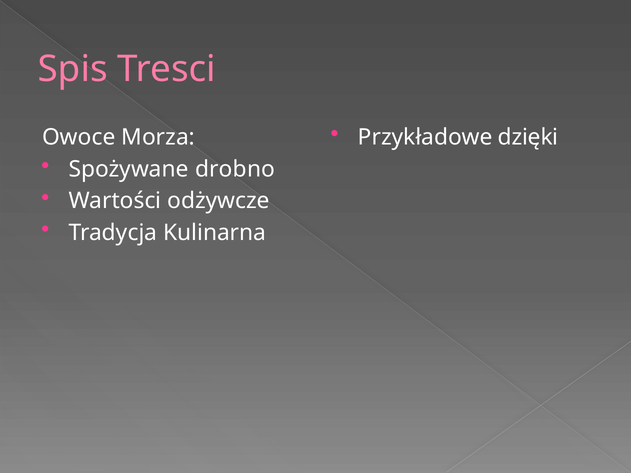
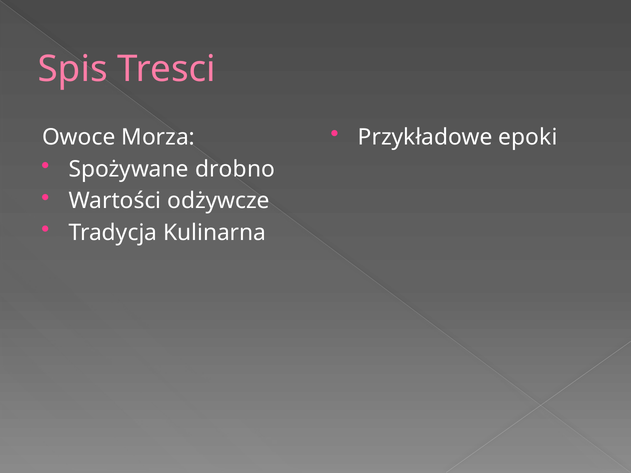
dzięki: dzięki -> epoki (528, 137)
